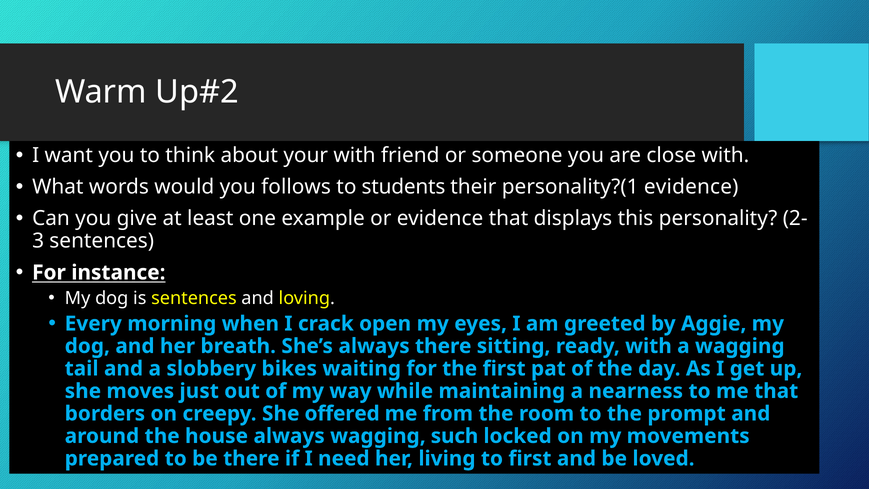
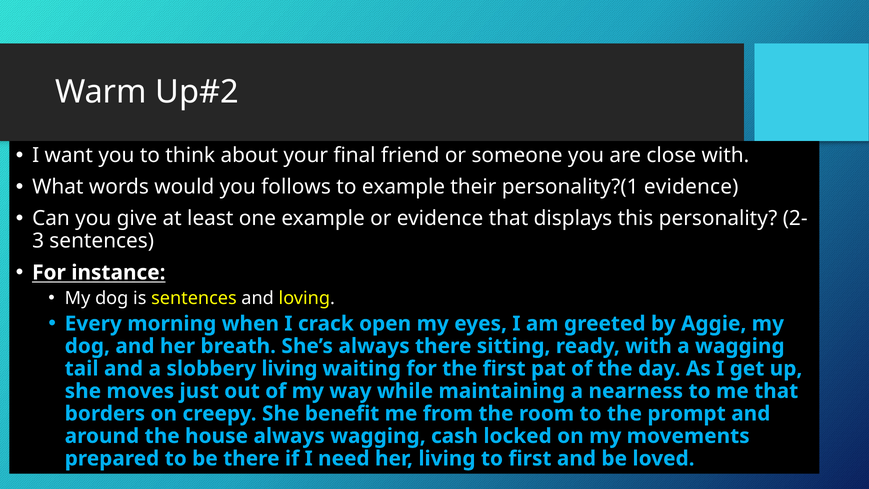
your with: with -> final (355, 155)
to students: students -> example (403, 187)
slobbery bikes: bikes -> living (289, 368)
offered: offered -> benefit (342, 413)
such: such -> cash (454, 436)
